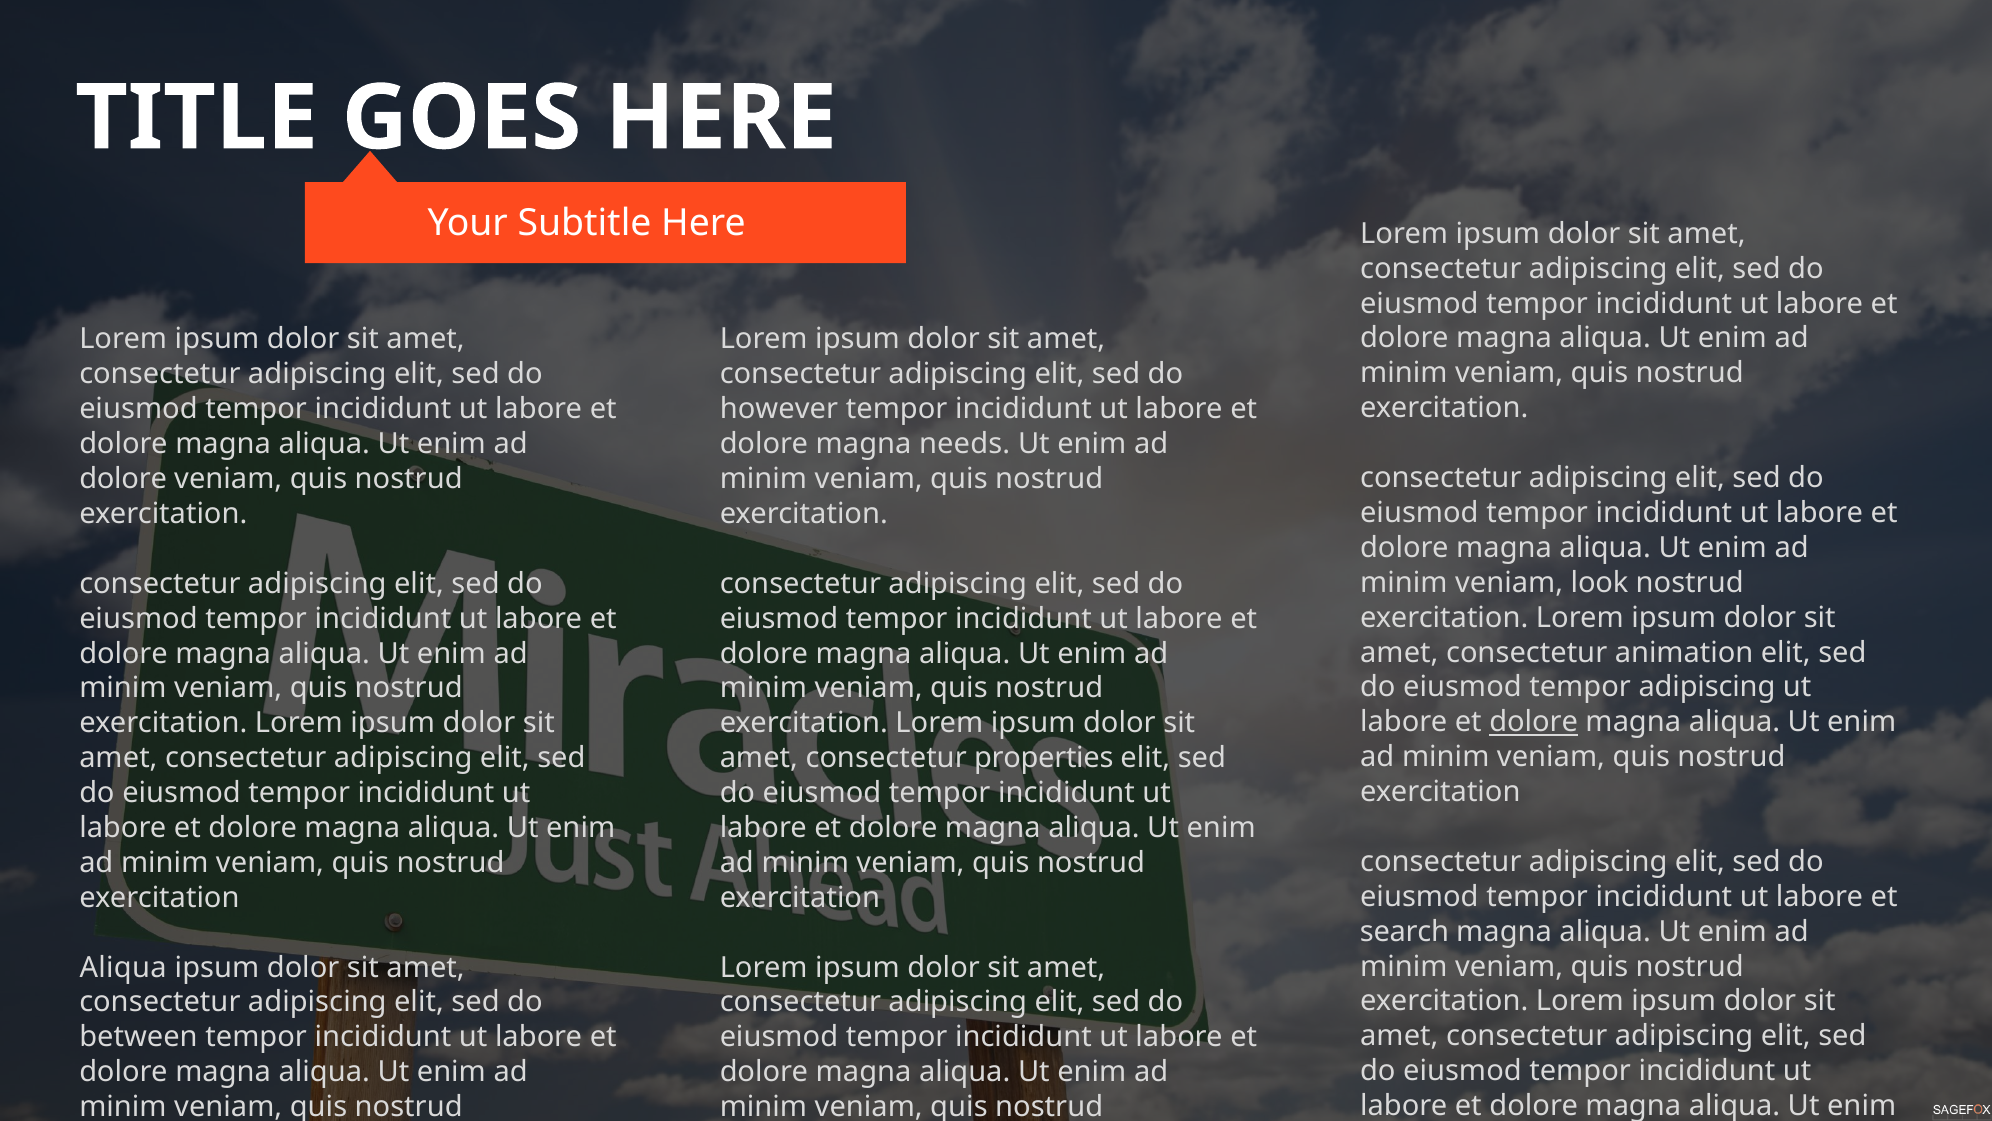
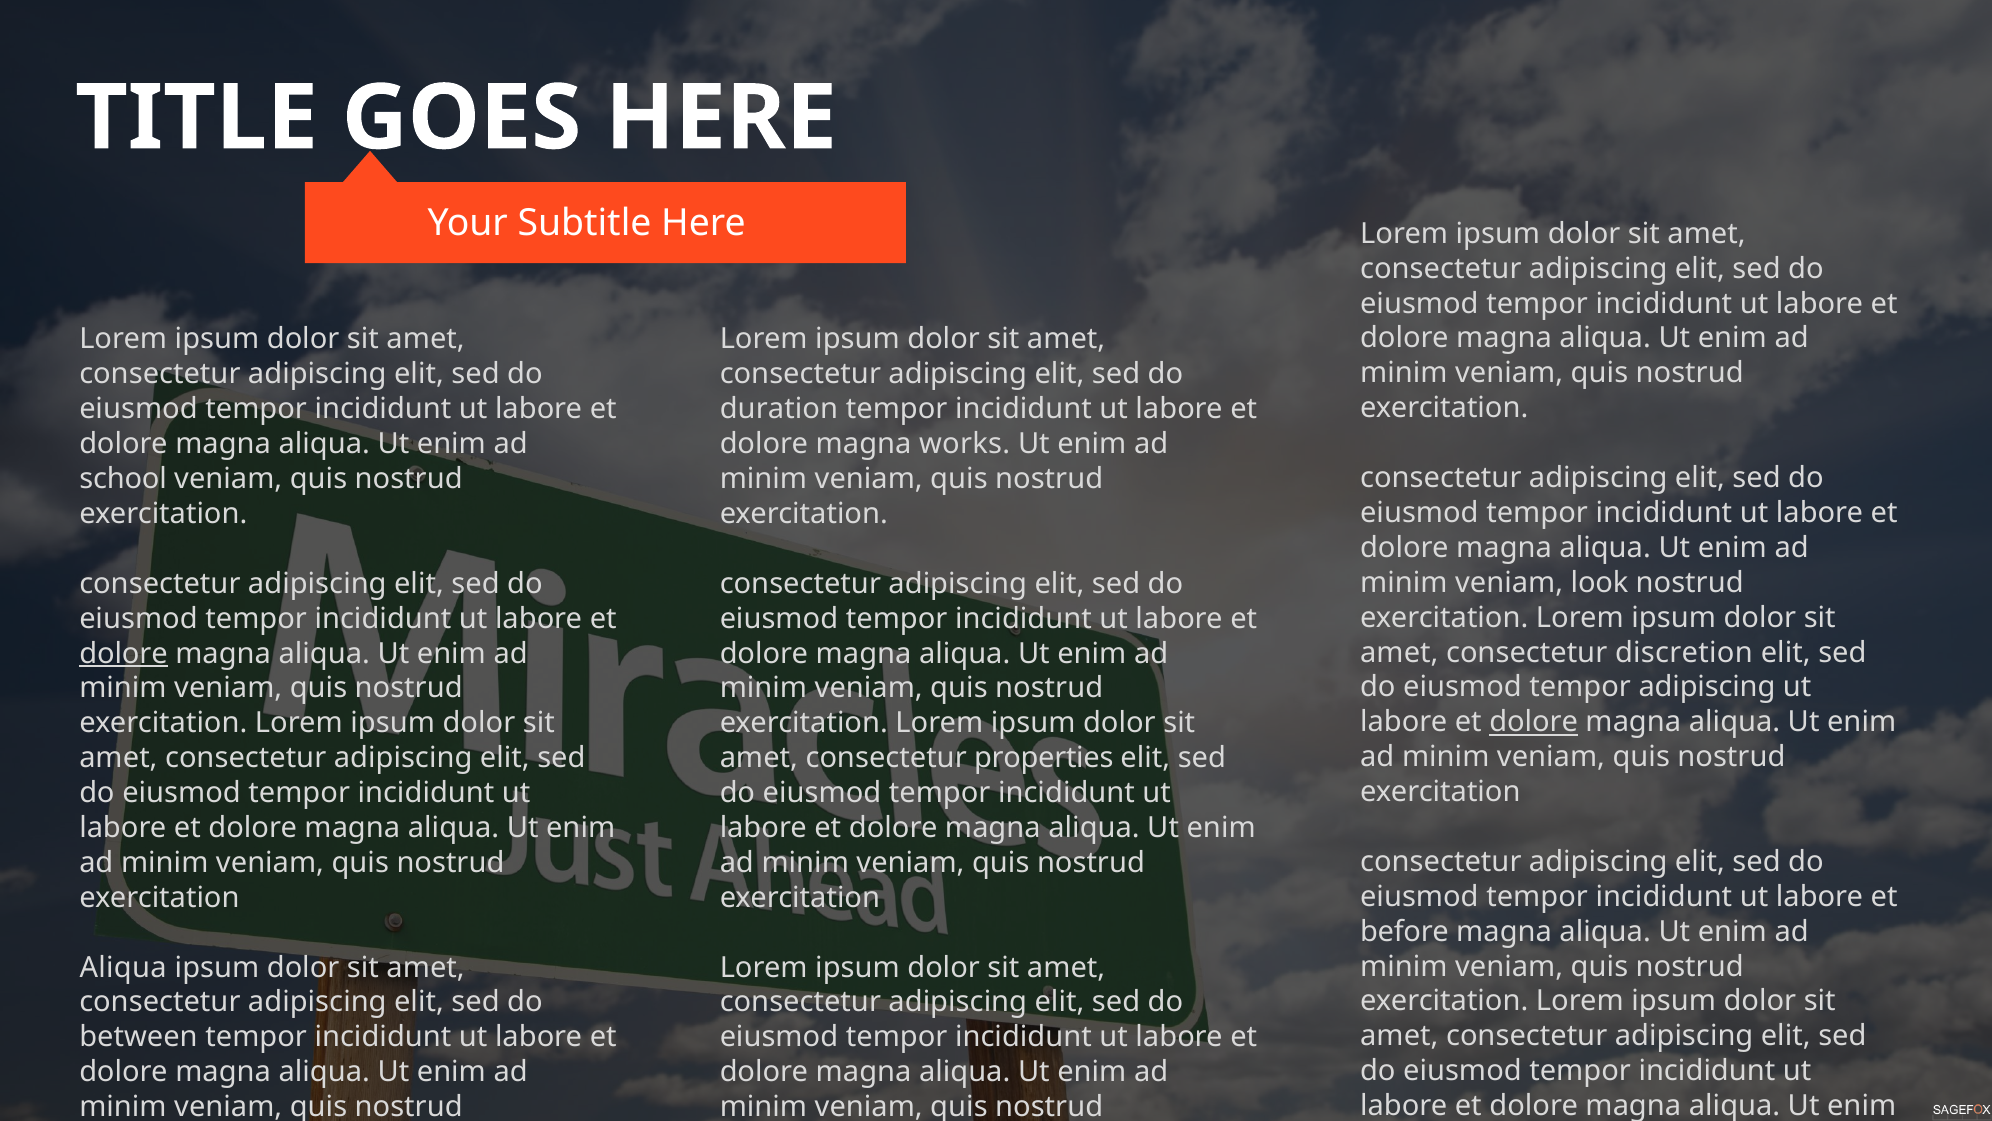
however: however -> duration (779, 409)
needs: needs -> works (965, 444)
dolore: dolore -> school (123, 479)
animation: animation -> discretion (1684, 652)
dolore underline: none -> present (123, 653)
search: search -> before (1404, 931)
